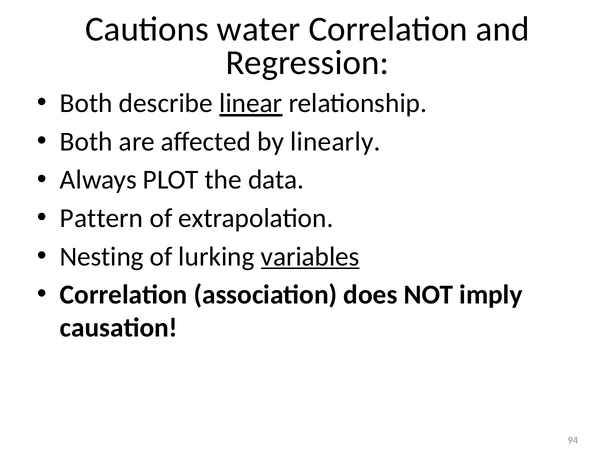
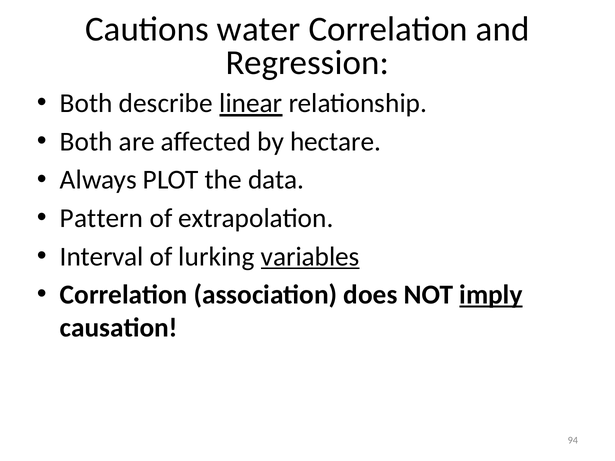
linearly: linearly -> hectare (336, 142)
Nesting: Nesting -> Interval (102, 257)
imply underline: none -> present (491, 295)
